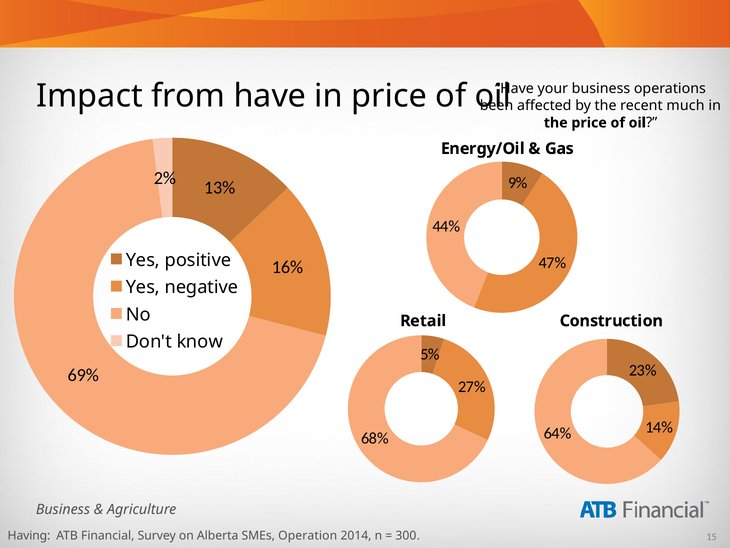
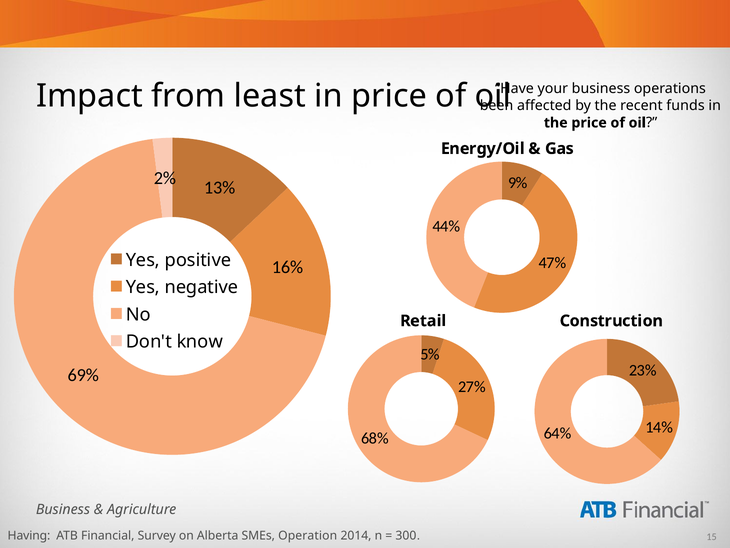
from have: have -> least (270, 96)
much: much -> funds (686, 106)
